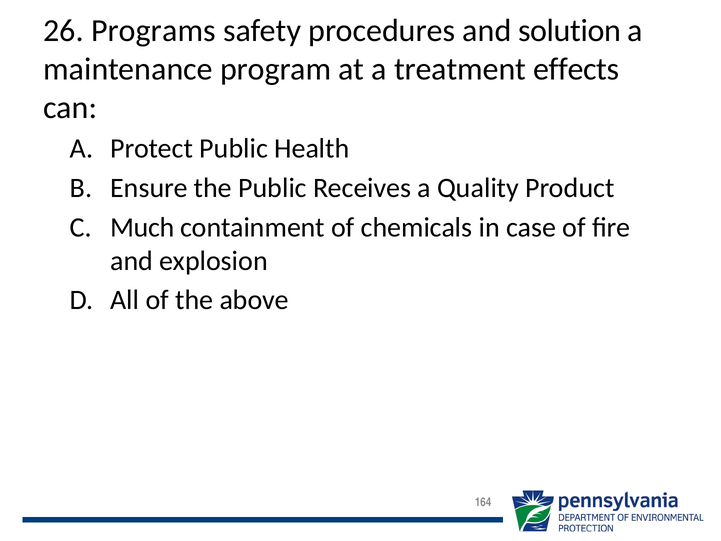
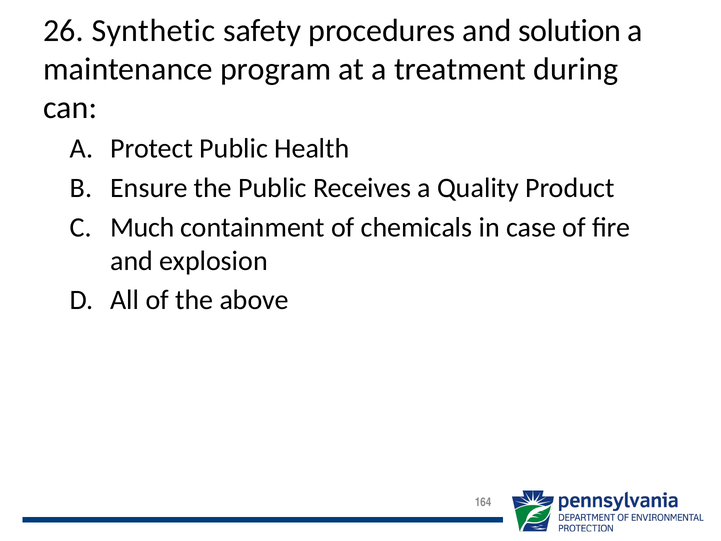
Programs: Programs -> Synthetic (153, 30)
effects: effects -> during (576, 69)
